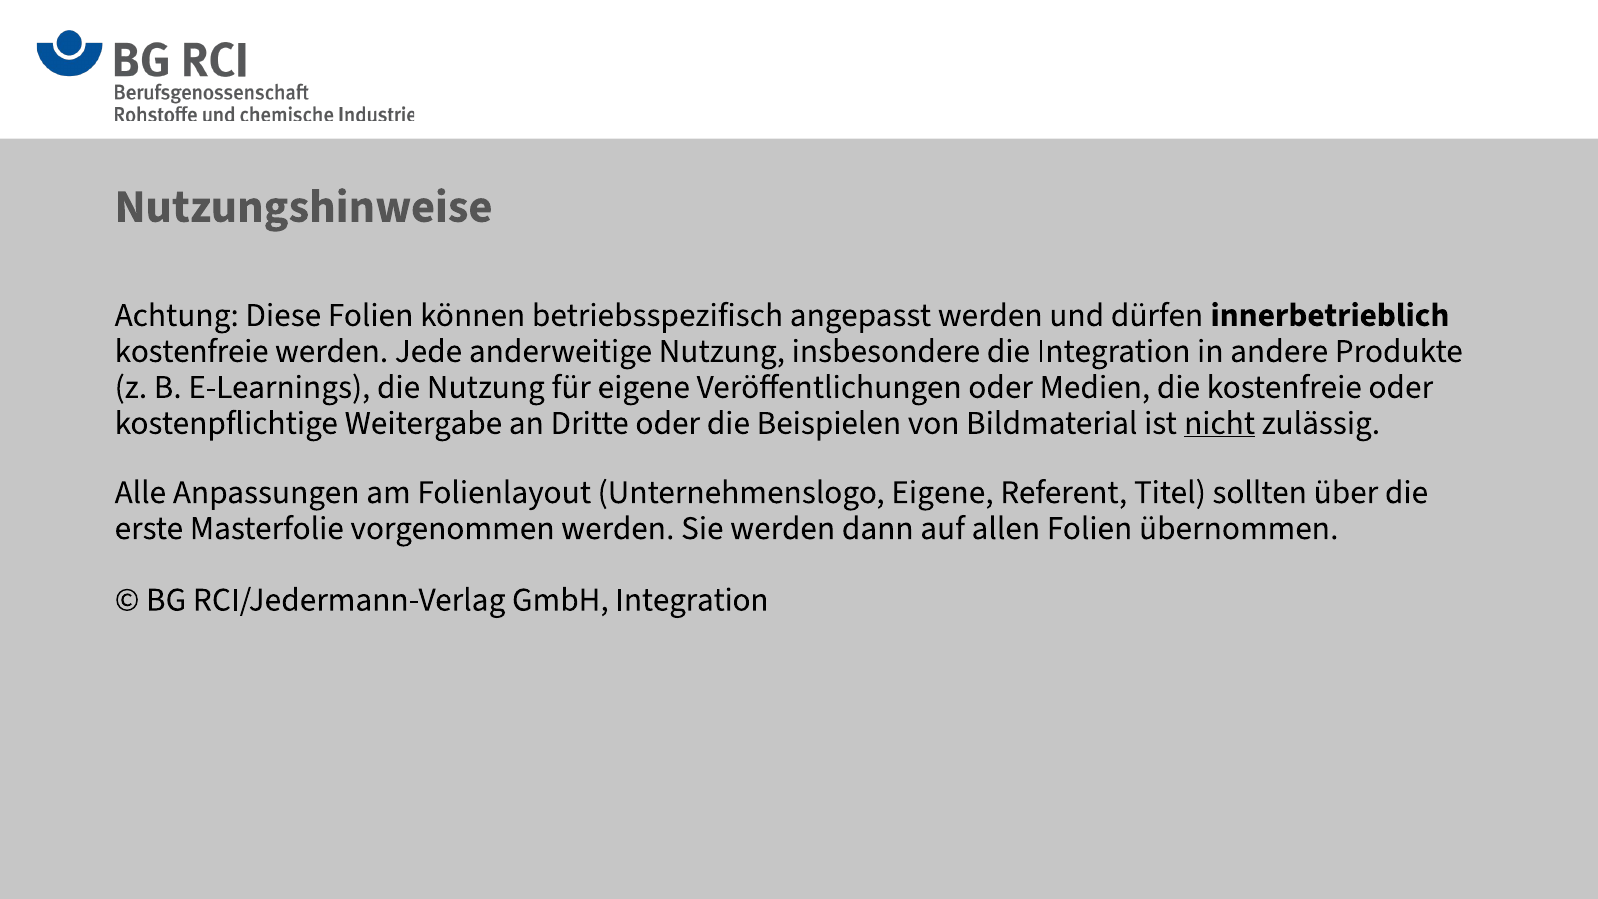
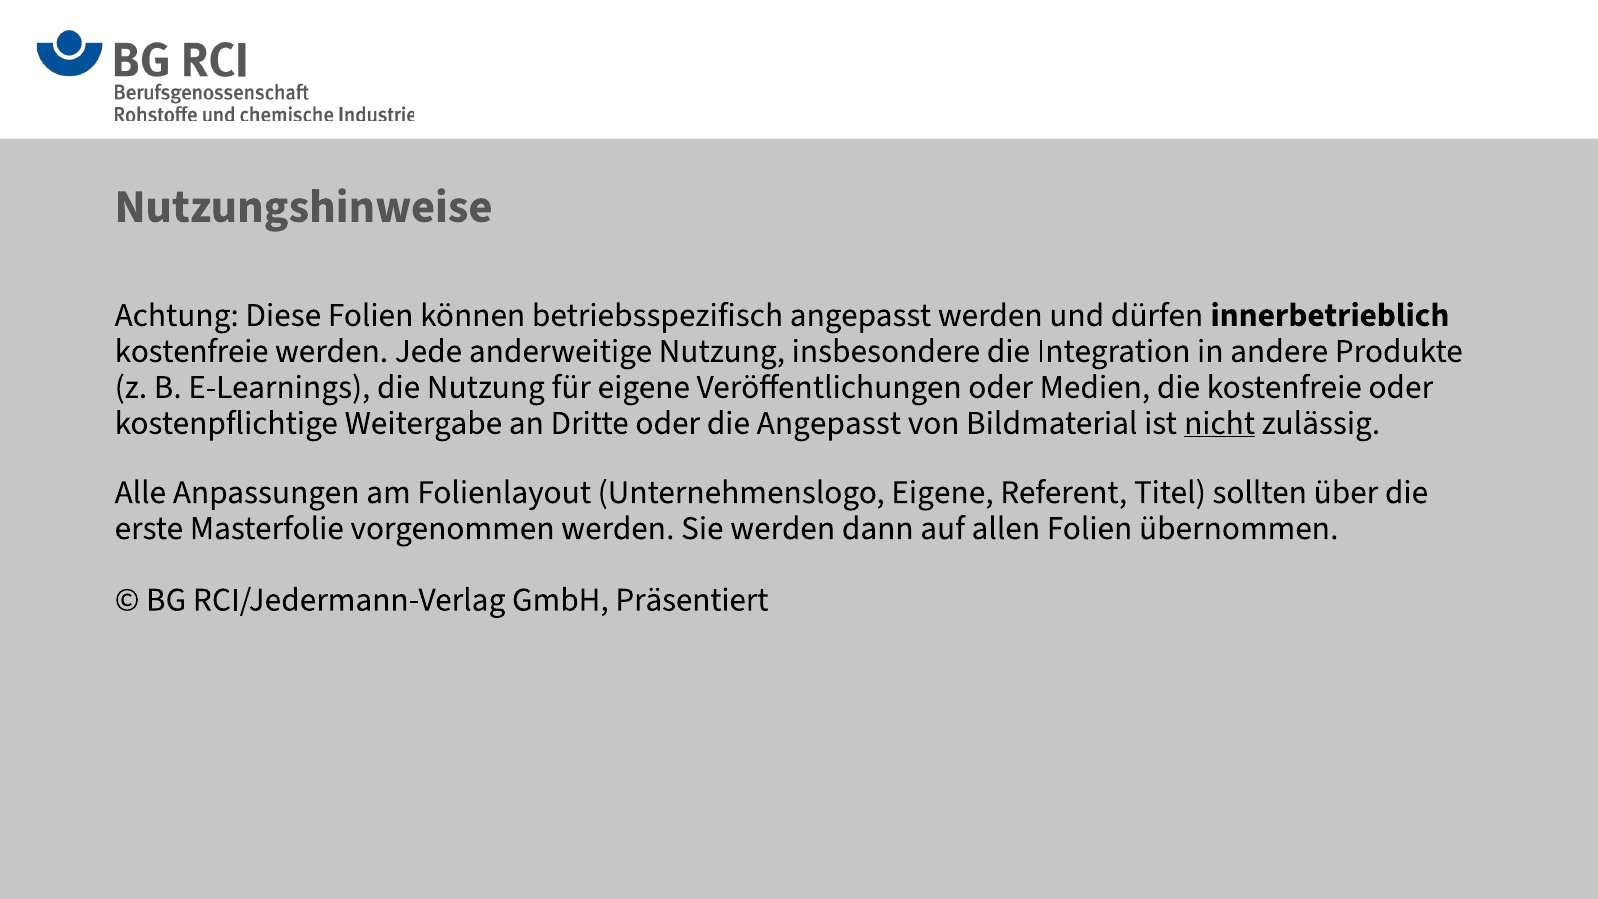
die Beispielen: Beispielen -> Angepasst (829, 423)
GmbH Integration: Integration -> Präsentiert (692, 600)
